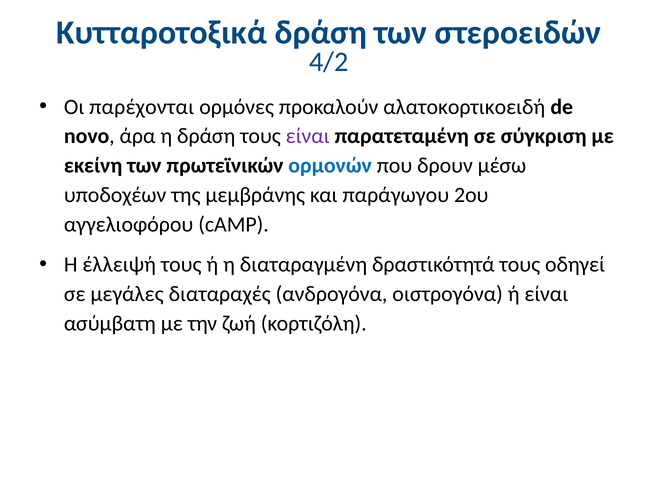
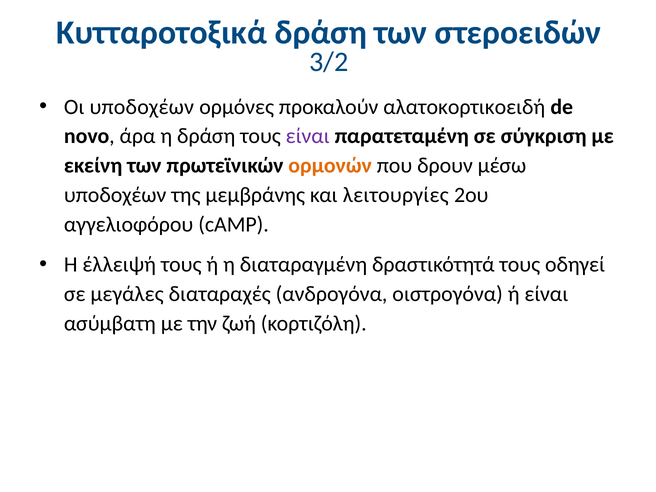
4/2: 4/2 -> 3/2 (329, 62)
Οι παρέχονται: παρέχονται -> υποδοχέων (142, 107)
ορμονών colour: blue -> orange (330, 166)
παράγωγου: παράγωγου -> λειτουργίες (396, 195)
